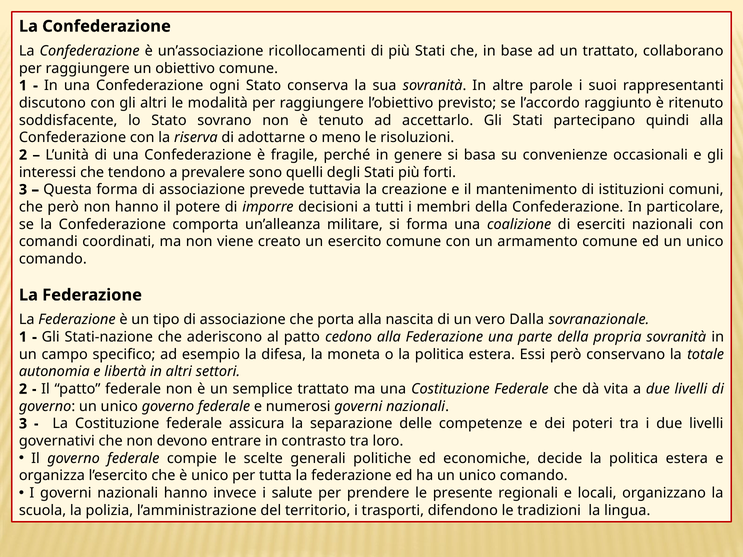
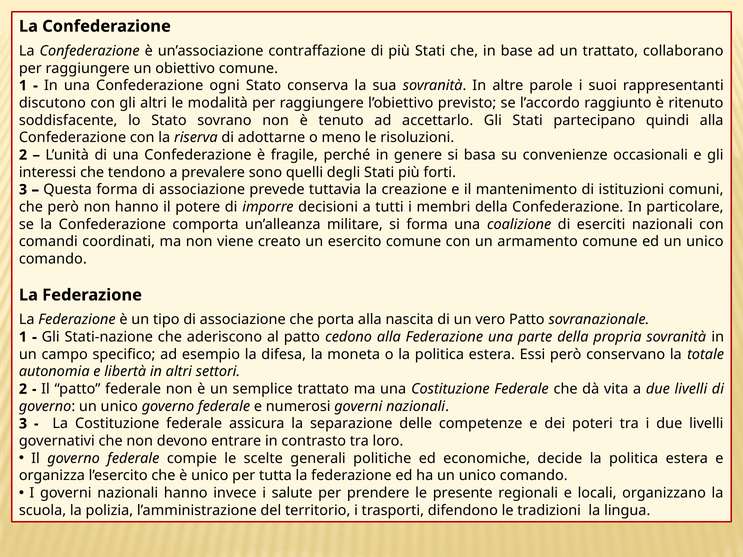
ricollocamenti: ricollocamenti -> contraffazione (317, 51)
vero Dalla: Dalla -> Patto (527, 320)
